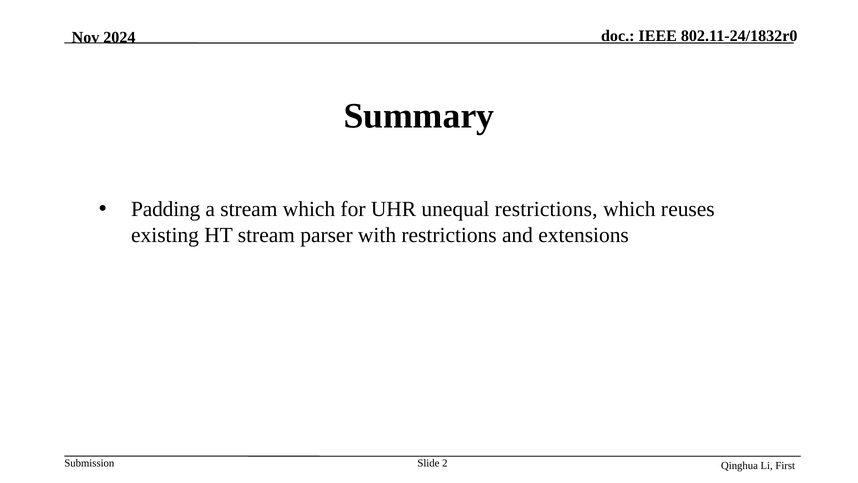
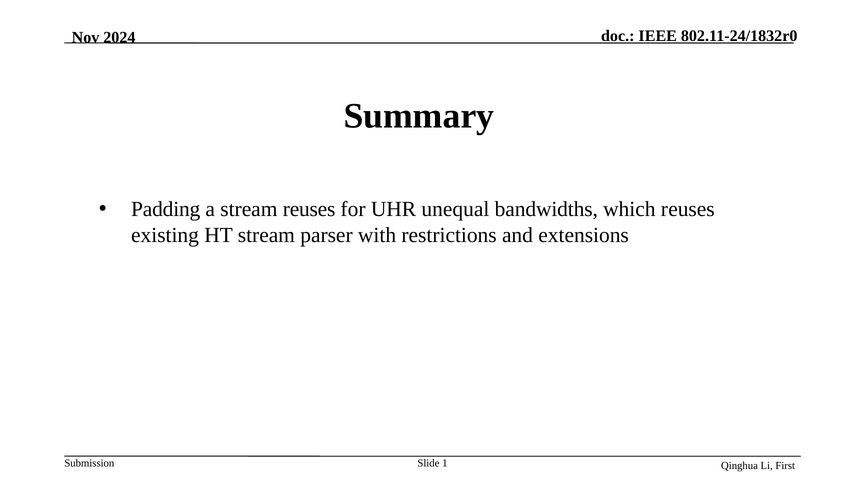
stream which: which -> reuses (309, 209)
unequal restrictions: restrictions -> bandwidths (546, 209)
2: 2 -> 1 (445, 463)
